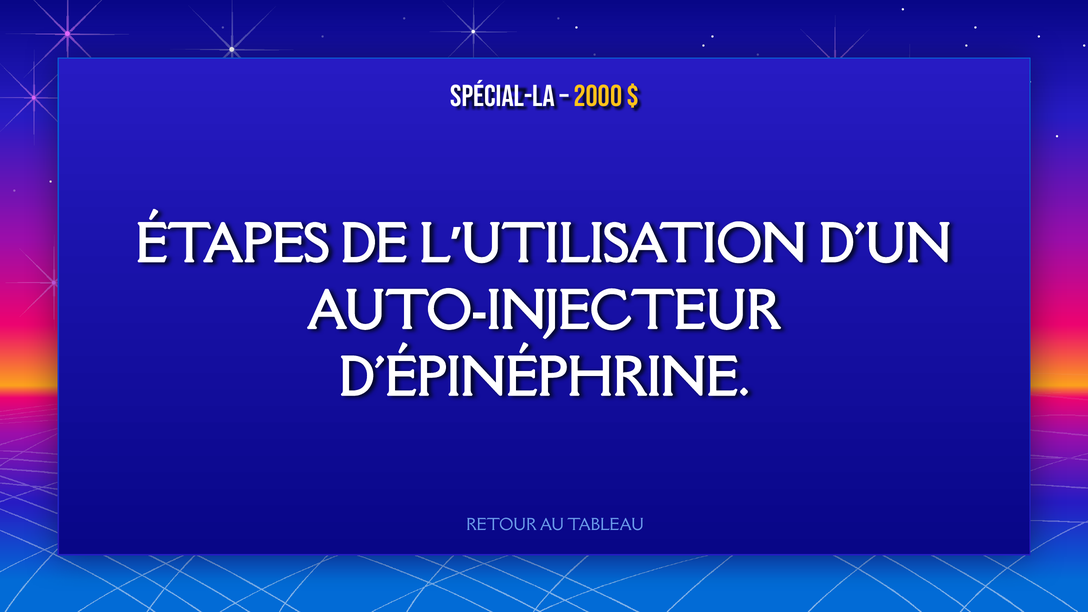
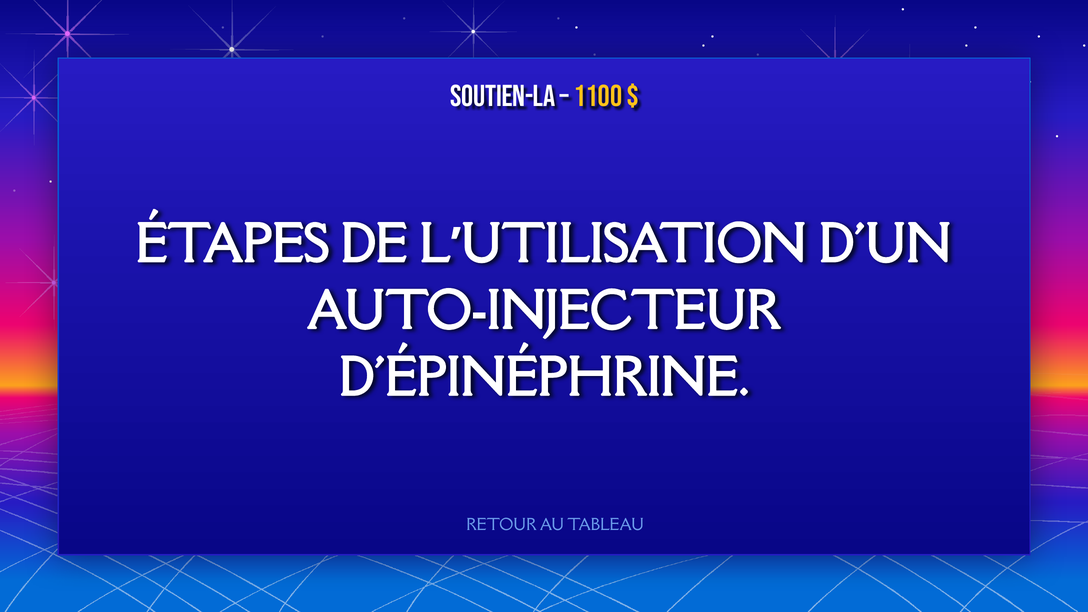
SPÉCIAL-LA: SPÉCIAL-LA -> SOUTIEN-LA (503, 96)
2000: 2000 -> 1100 (598, 96)
